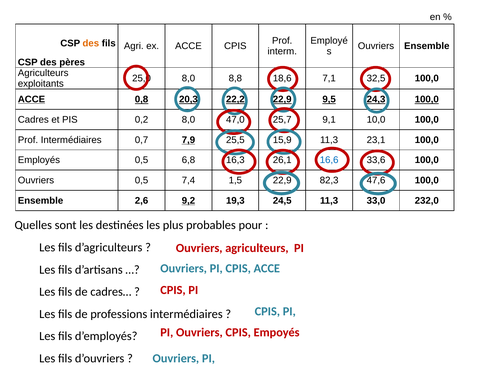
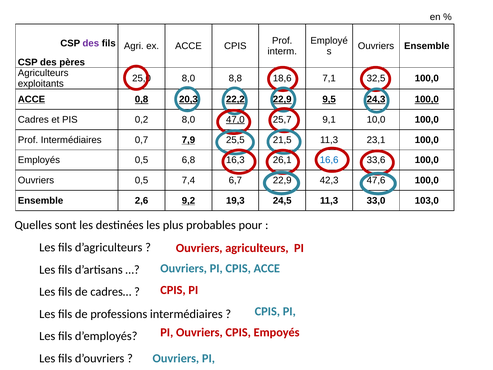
des colour: orange -> purple (91, 43)
47,0 underline: none -> present (235, 120)
15,9: 15,9 -> 21,5 (282, 140)
1,5: 1,5 -> 6,7 (235, 180)
82,3: 82,3 -> 42,3 (329, 180)
232,0: 232,0 -> 103,0 (427, 200)
